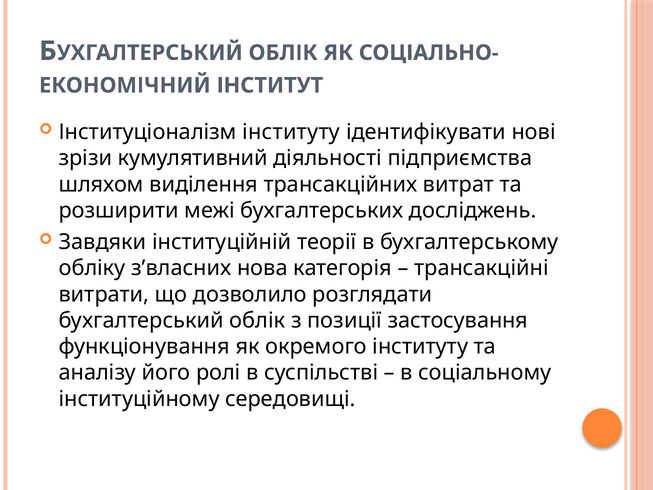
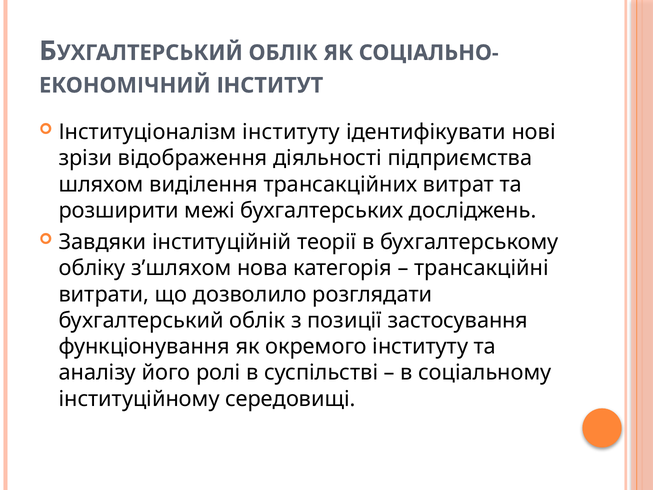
кумулятивний: кумулятивний -> відображення (193, 158)
з’власних: з’власних -> з’шляхом (181, 268)
